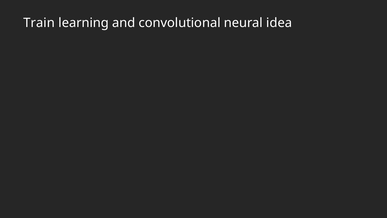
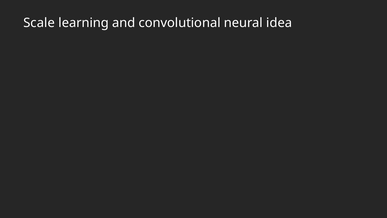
Train: Train -> Scale (39, 23)
